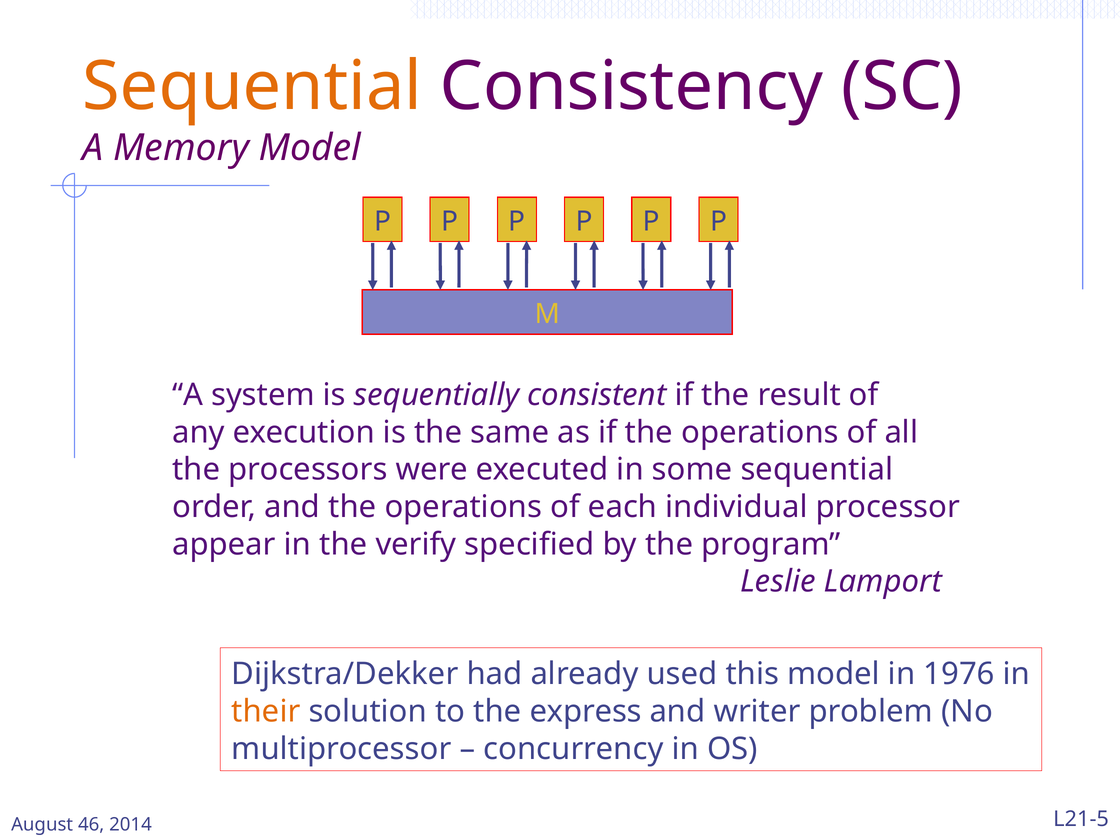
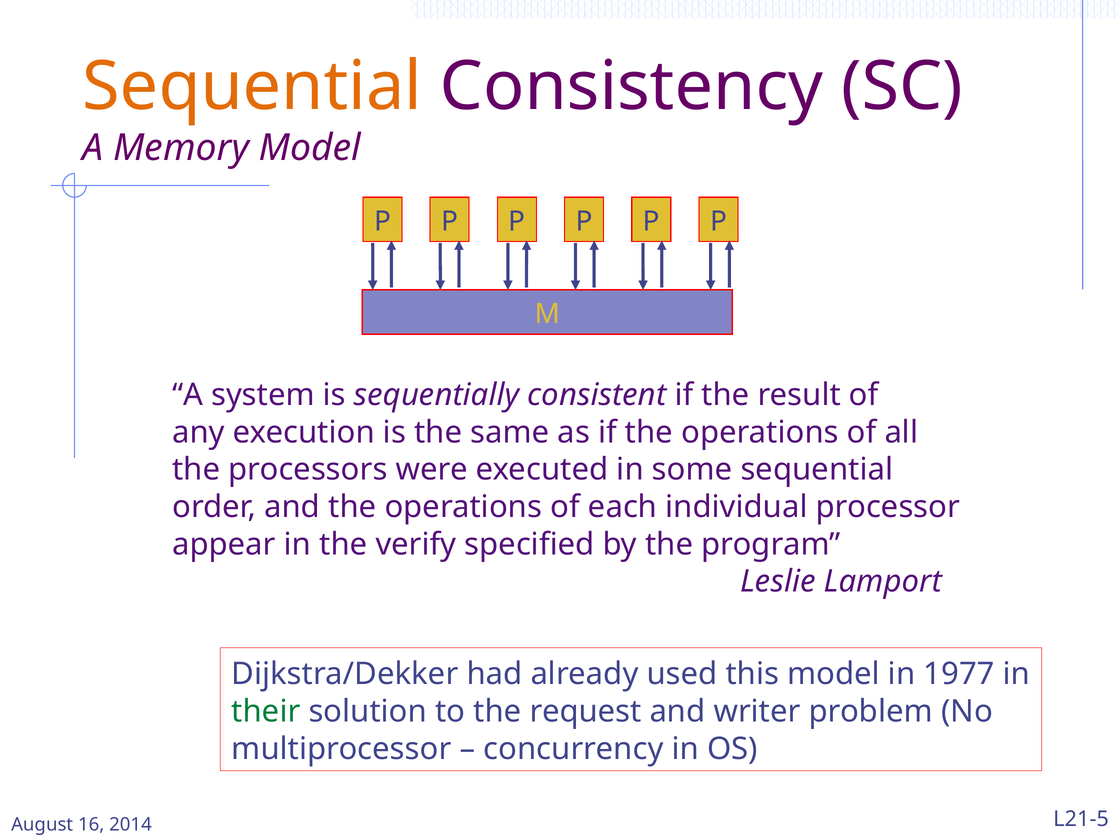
1976: 1976 -> 1977 (959, 674)
their colour: orange -> green (266, 712)
express: express -> request (586, 712)
46: 46 -> 16 (91, 824)
